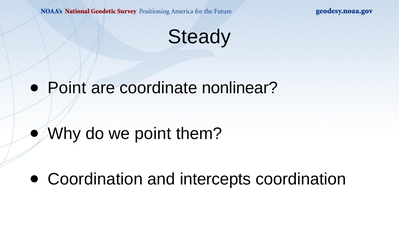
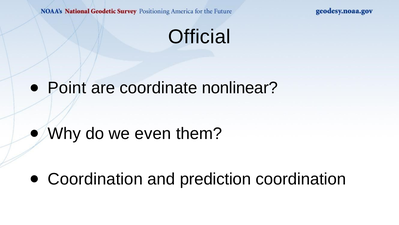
Steady: Steady -> Official (199, 37)
we point: point -> even (153, 133)
intercepts: intercepts -> prediction (215, 179)
